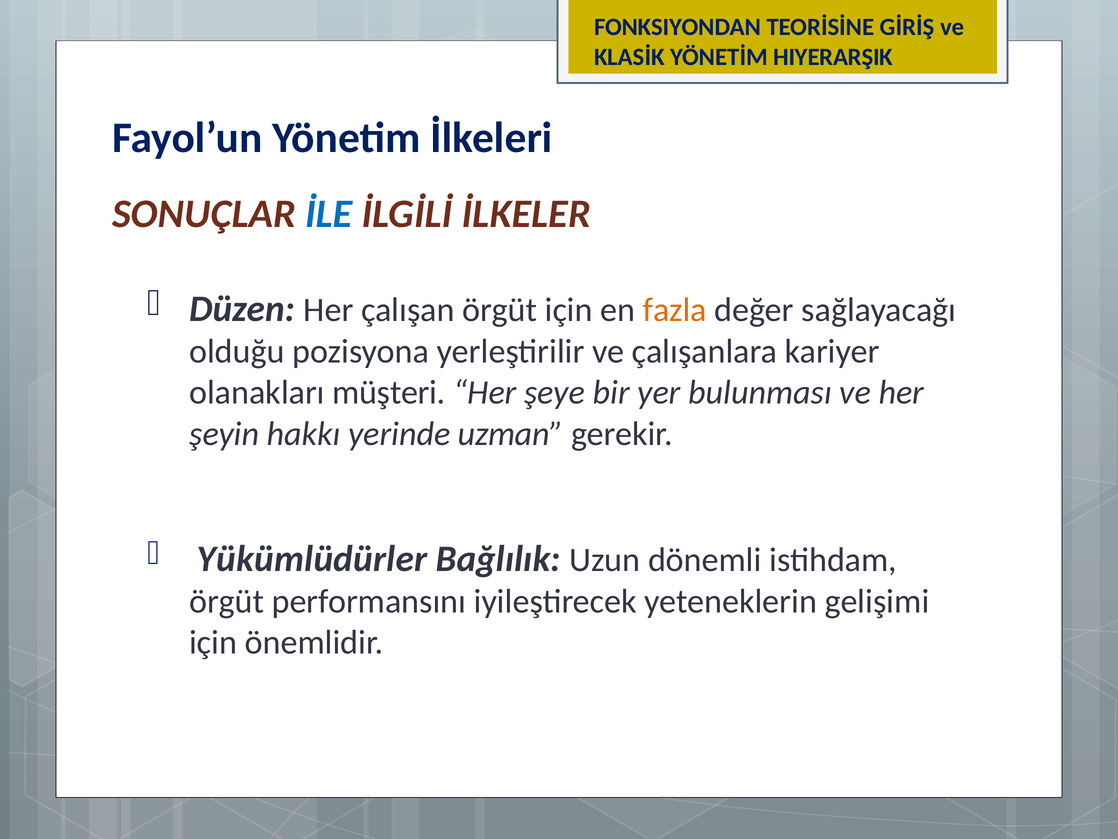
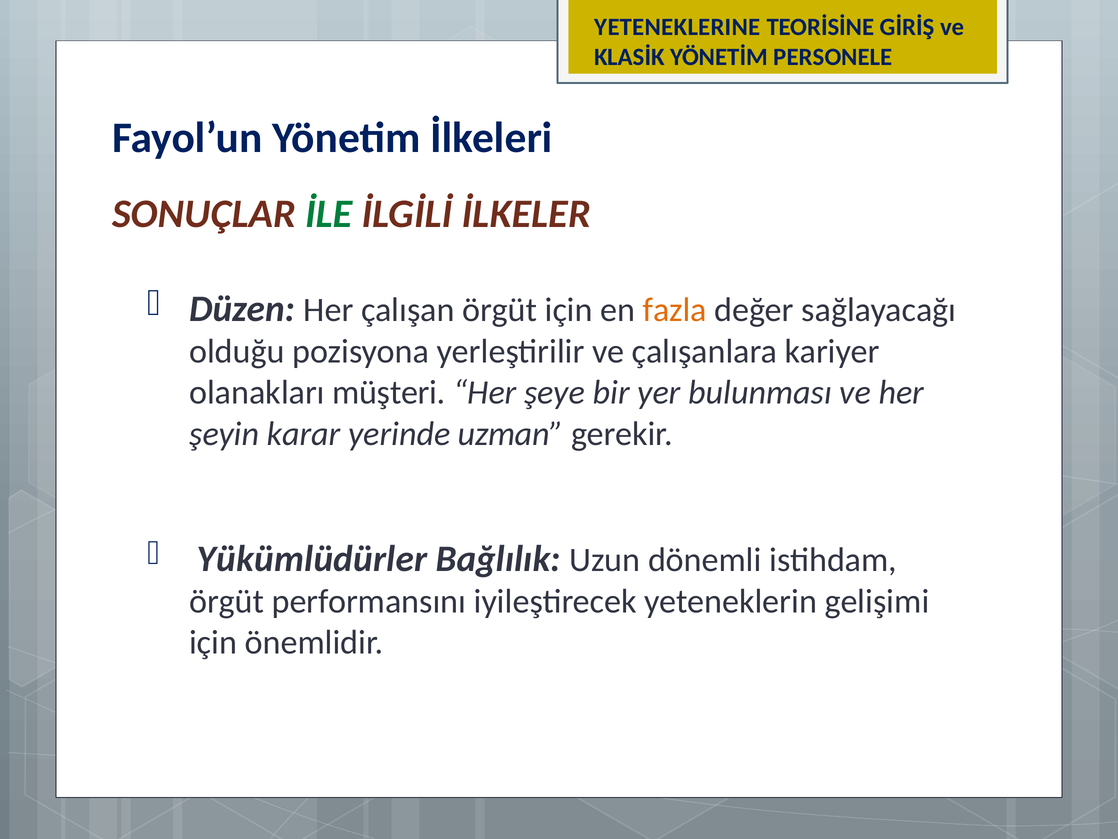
FONKSIYONDAN: FONKSIYONDAN -> YETENEKLERINE (677, 27)
HIYERARŞIK: HIYERARŞIK -> PERSONELE (833, 57)
İLE colour: blue -> green (329, 214)
hakkı: hakkı -> karar (304, 433)
